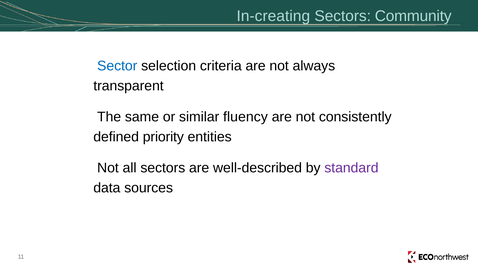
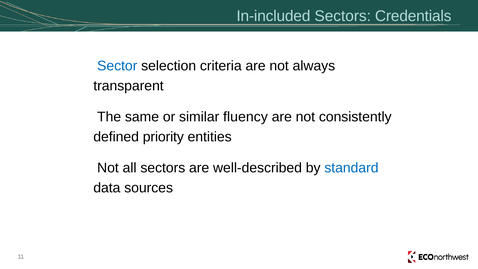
In-creating: In-creating -> In-included (273, 16)
Community: Community -> Credentials (413, 16)
standard colour: purple -> blue (351, 168)
